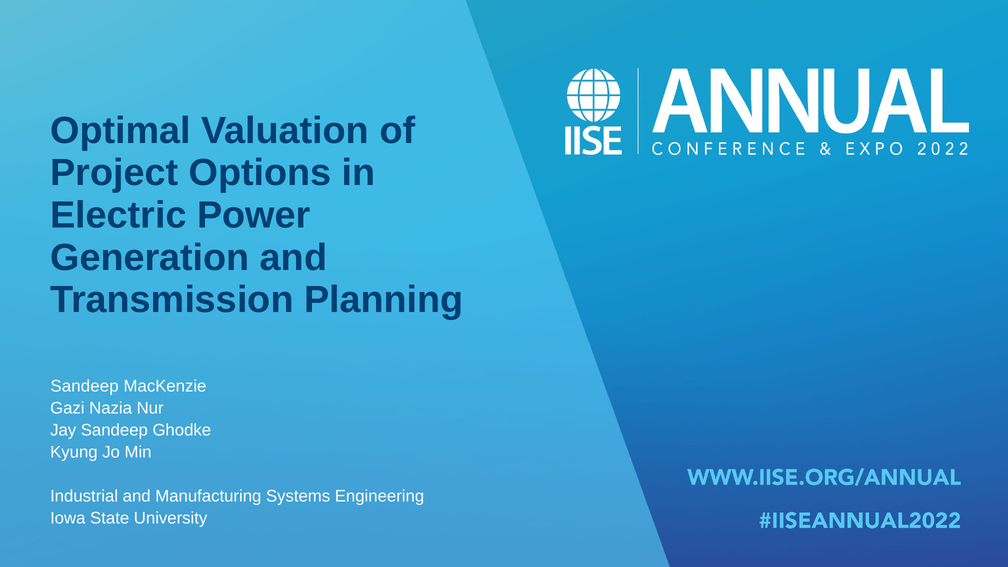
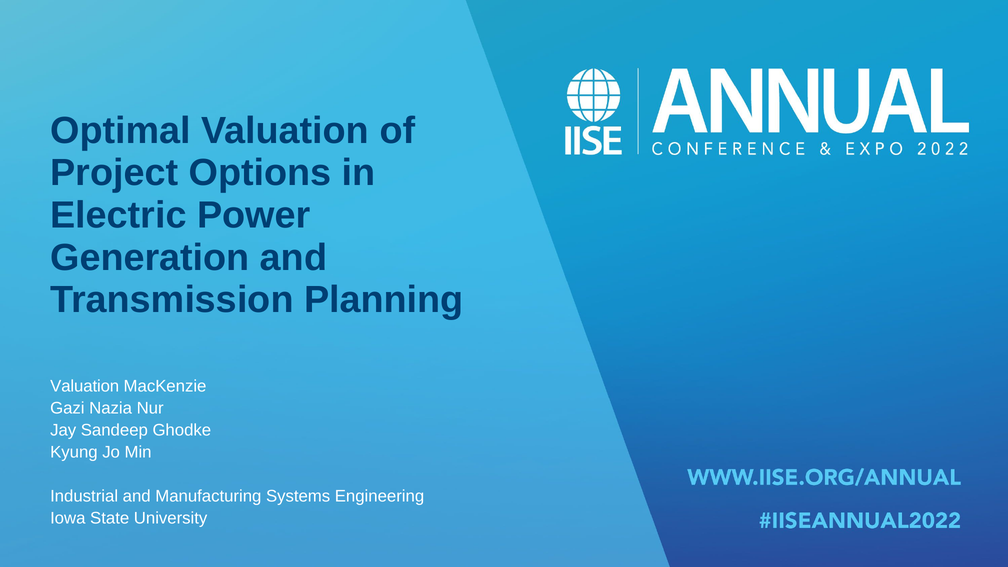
Sandeep: Sandeep -> Valuation (85, 386)
